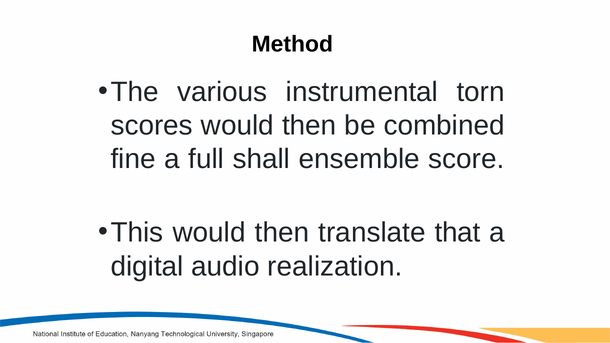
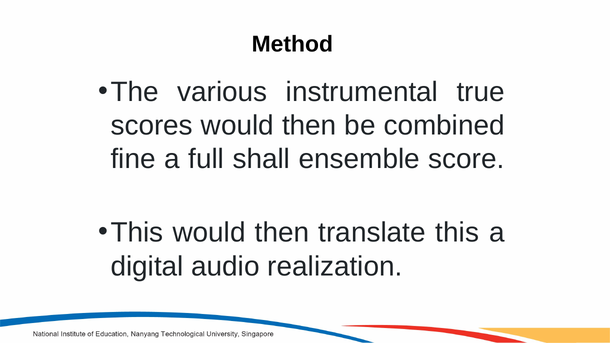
torn: torn -> true (481, 92)
translate that: that -> this (457, 233)
